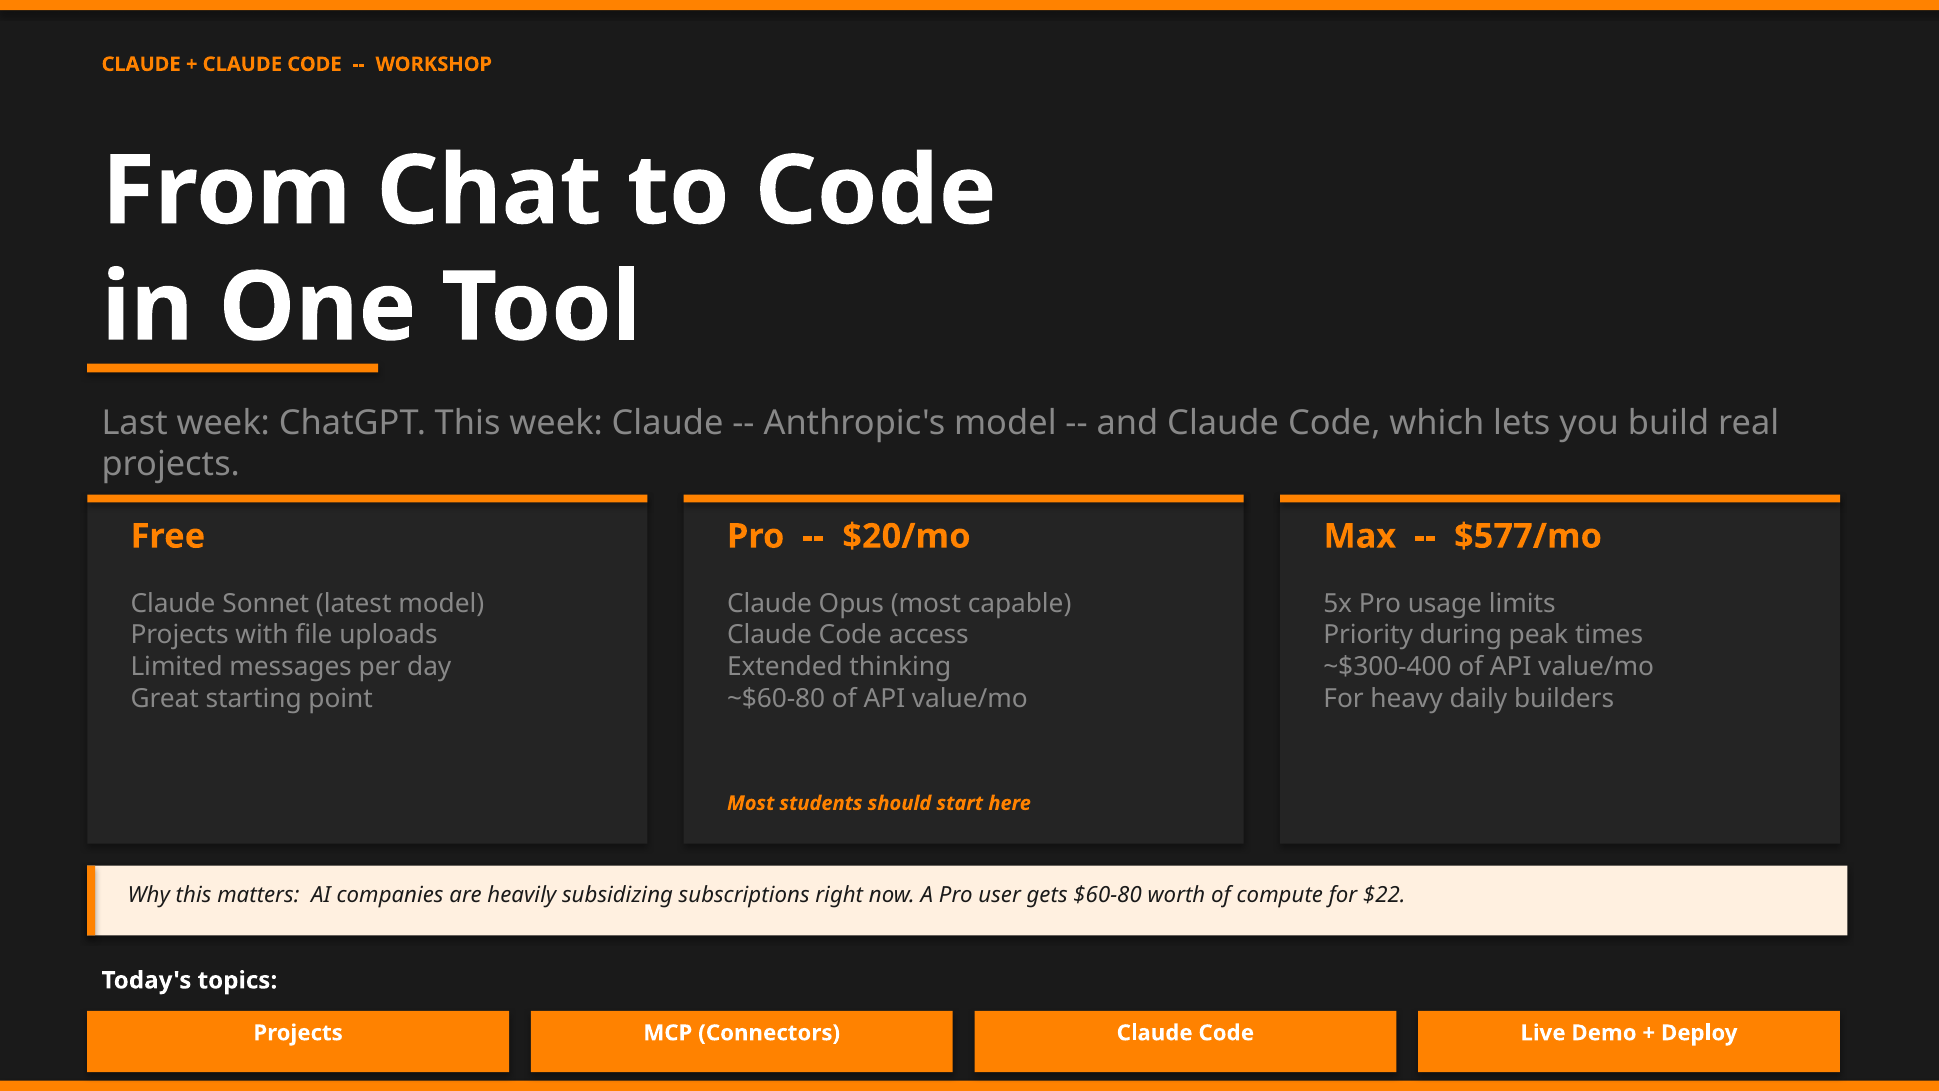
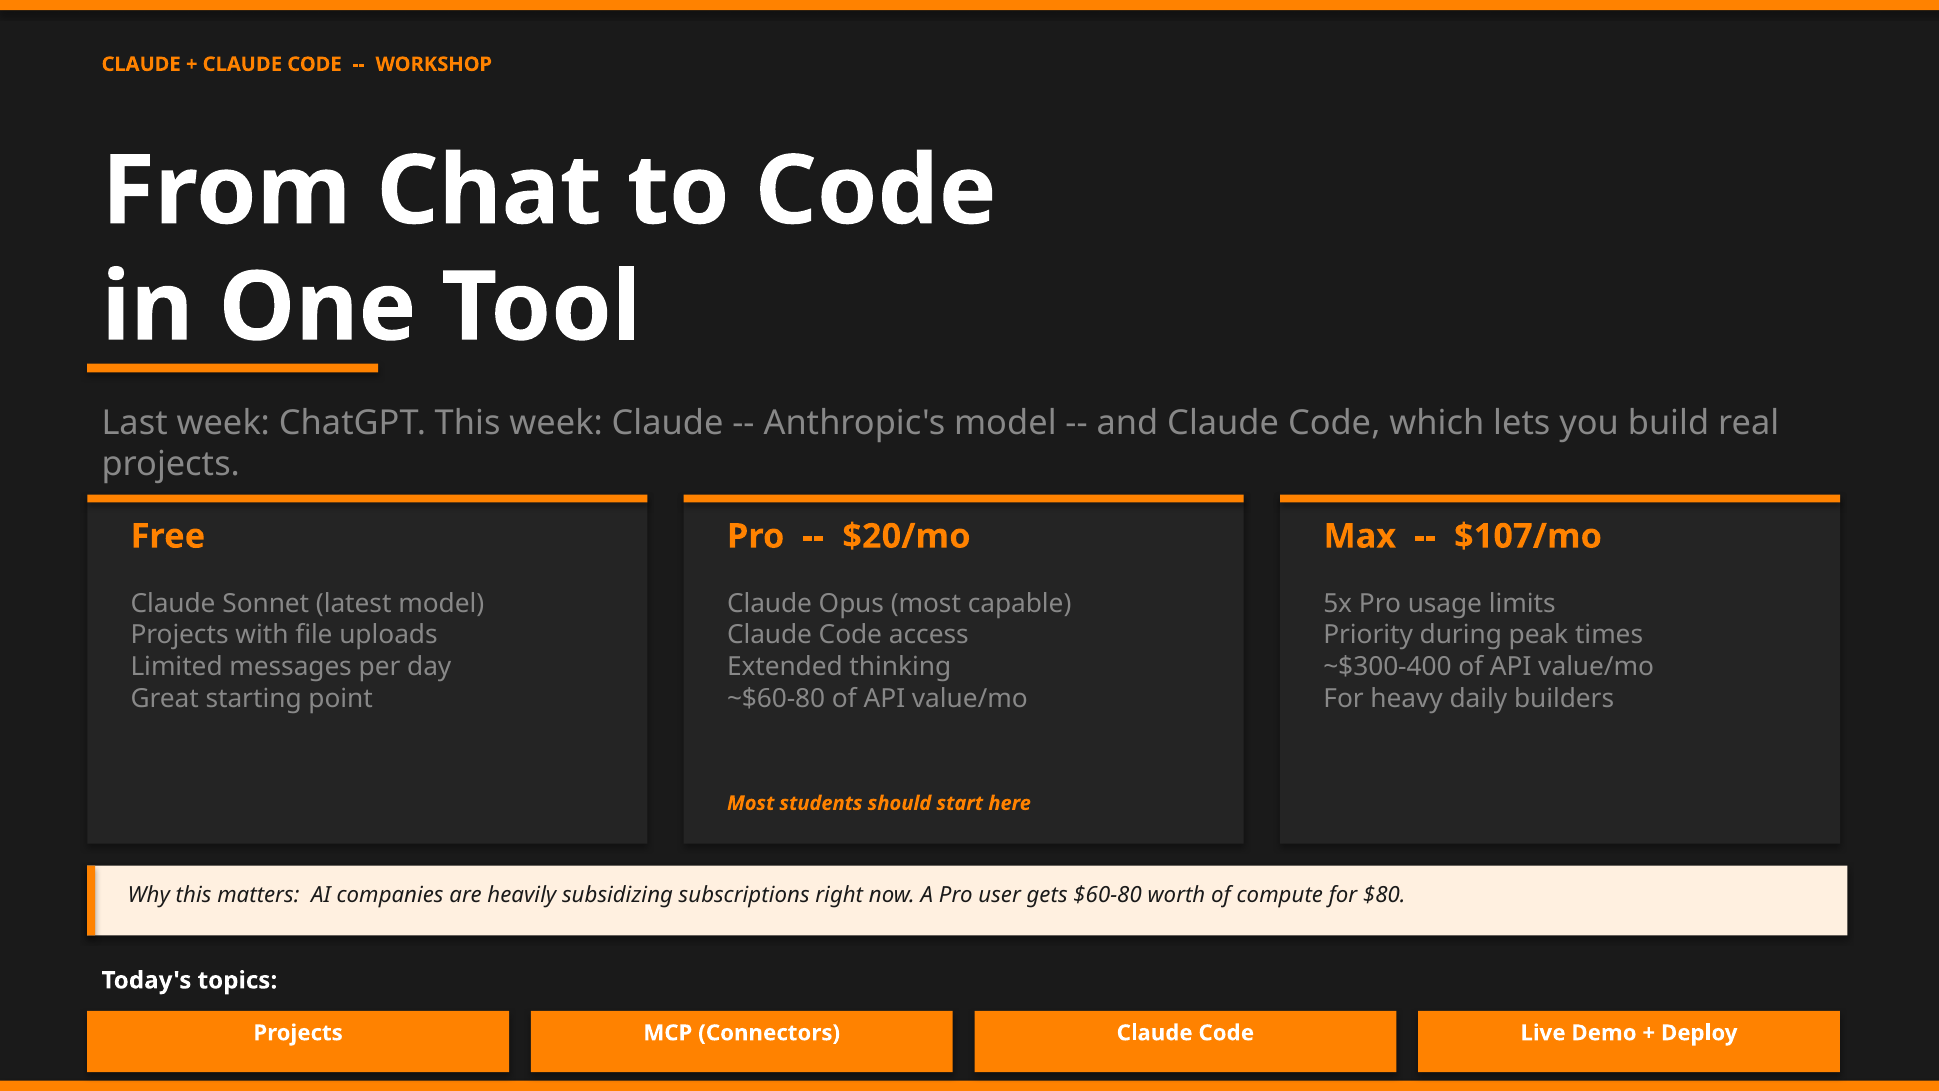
$577/mo: $577/mo -> $107/mo (1528, 536)
$22: $22 -> $80 (1384, 895)
